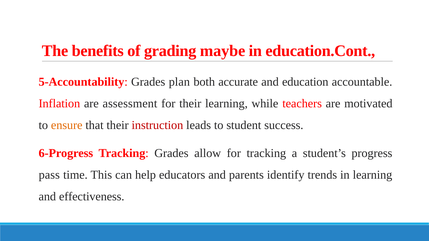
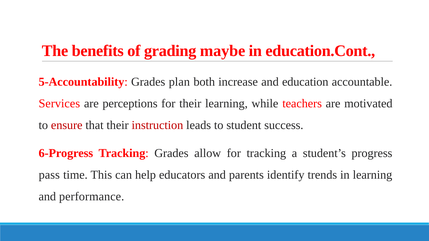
accurate: accurate -> increase (238, 82)
Inflation: Inflation -> Services (59, 104)
assessment: assessment -> perceptions (130, 104)
ensure colour: orange -> red (67, 125)
effectiveness: effectiveness -> performance (92, 197)
